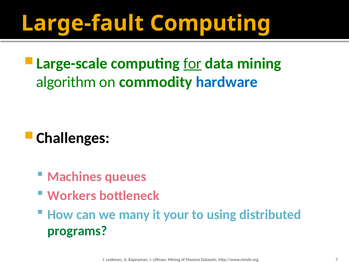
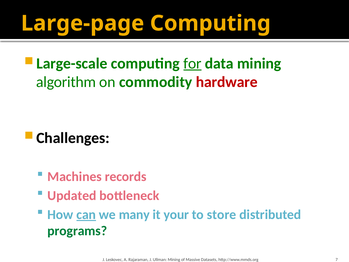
Large-fault: Large-fault -> Large-page (83, 23)
hardware colour: blue -> red (227, 82)
queues: queues -> records (126, 177)
Workers: Workers -> Updated (72, 195)
can underline: none -> present (86, 214)
using: using -> store (222, 214)
